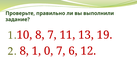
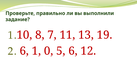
8: 8 -> 6 (24, 51)
0 7: 7 -> 5 (61, 51)
